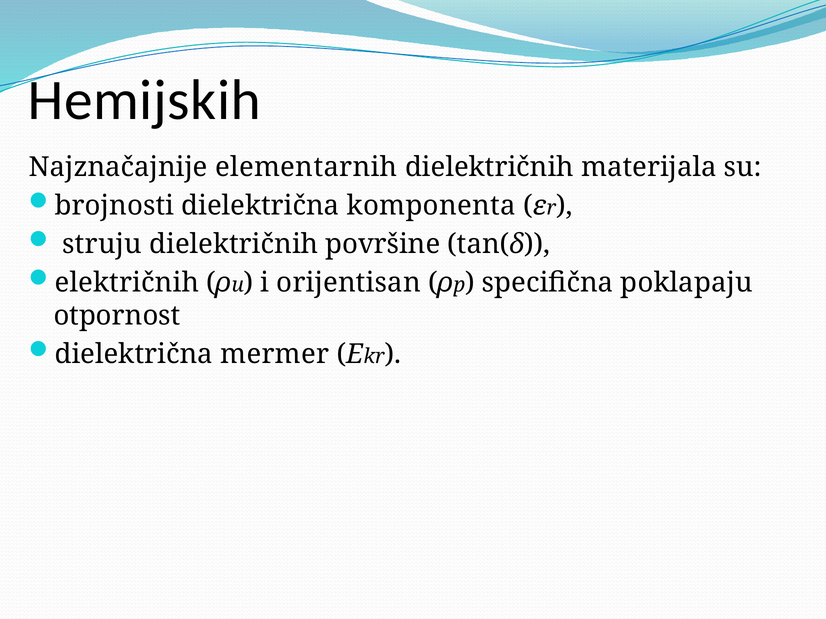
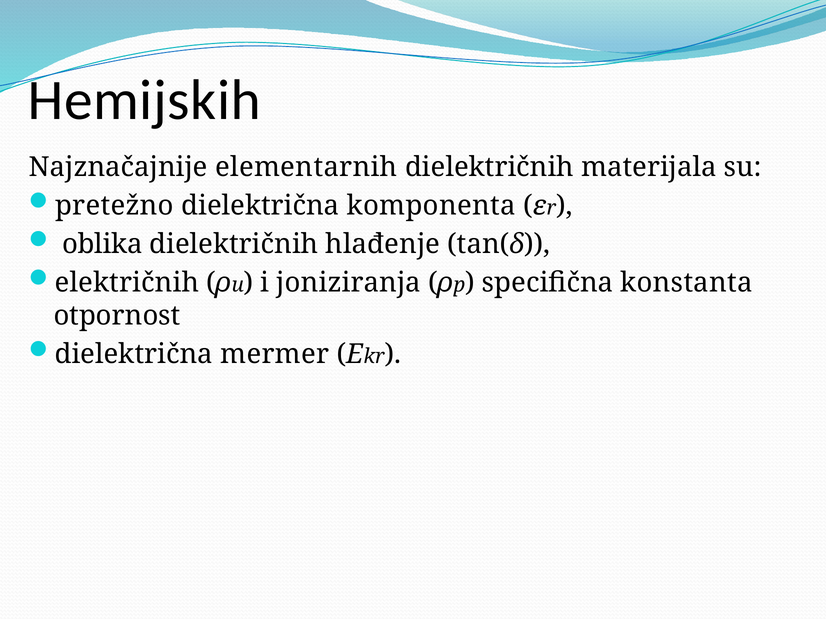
brojnosti: brojnosti -> pretežno (114, 206)
struju: struju -> oblika (102, 244)
površine: površine -> hlađenje (383, 244)
orijentisan: orijentisan -> joniziranja (349, 283)
poklapaju: poklapaju -> konstanta (687, 283)
